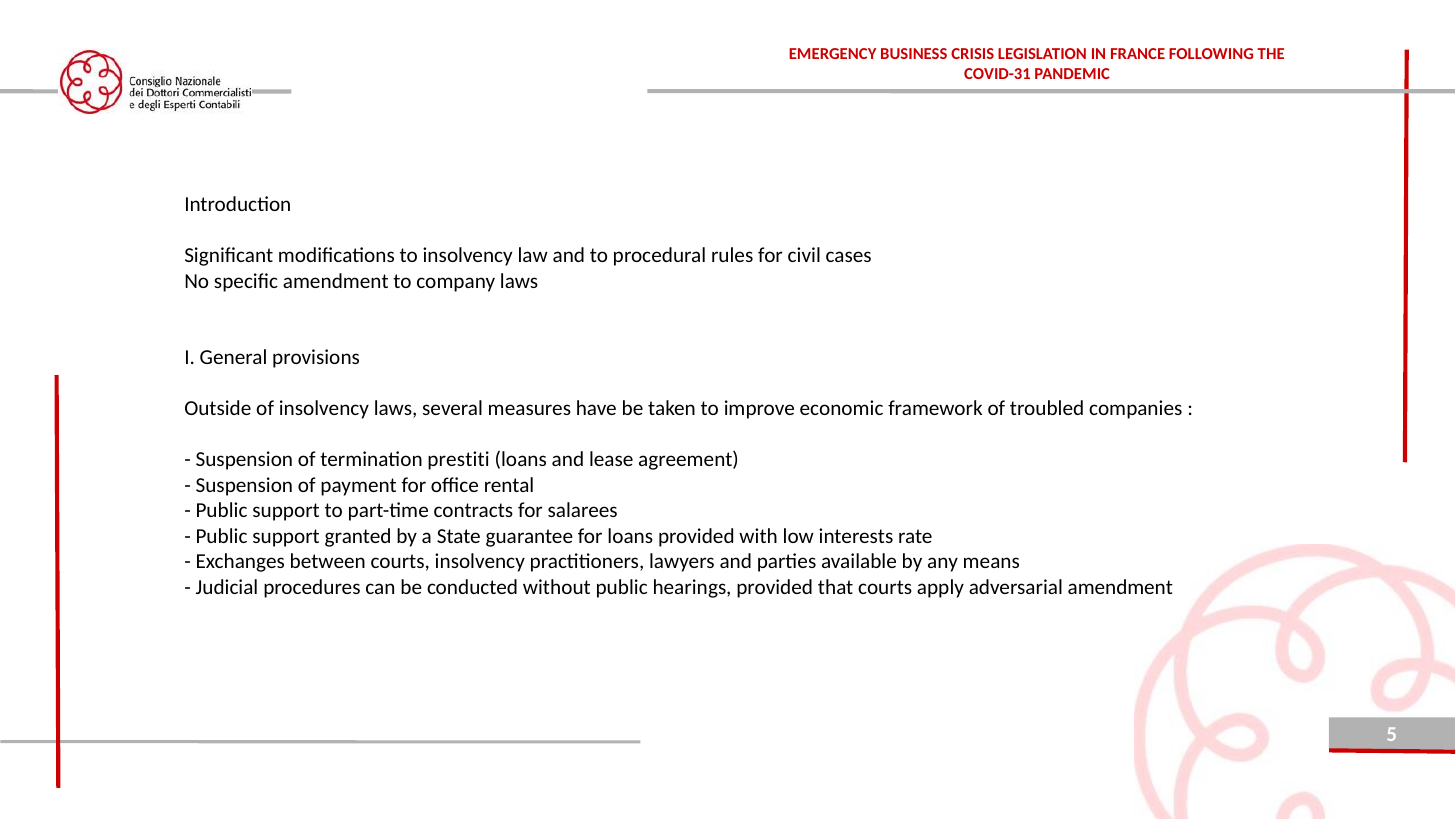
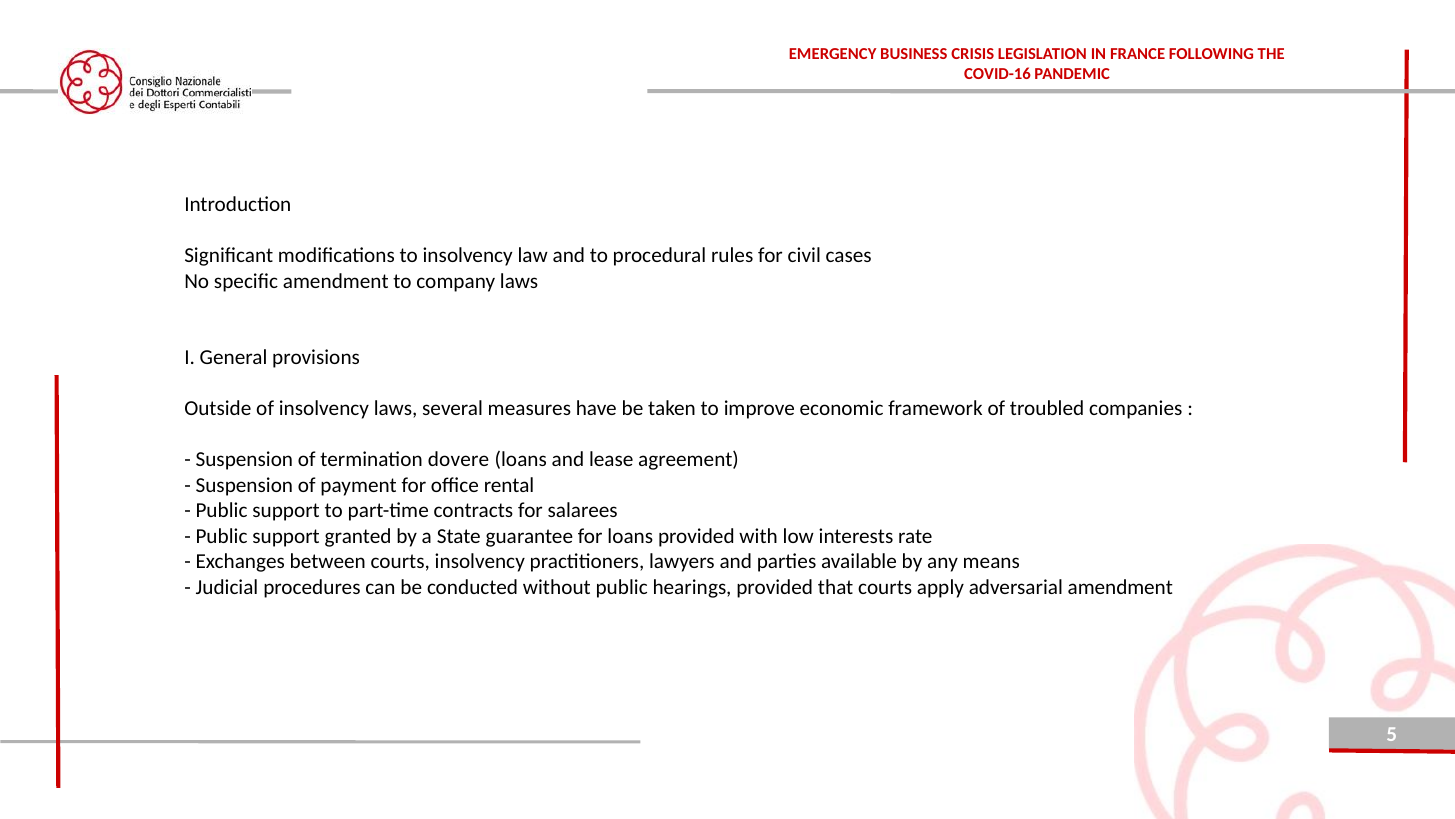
COVID-31: COVID-31 -> COVID-16 (998, 74)
prestiti: prestiti -> dovere (458, 460)
